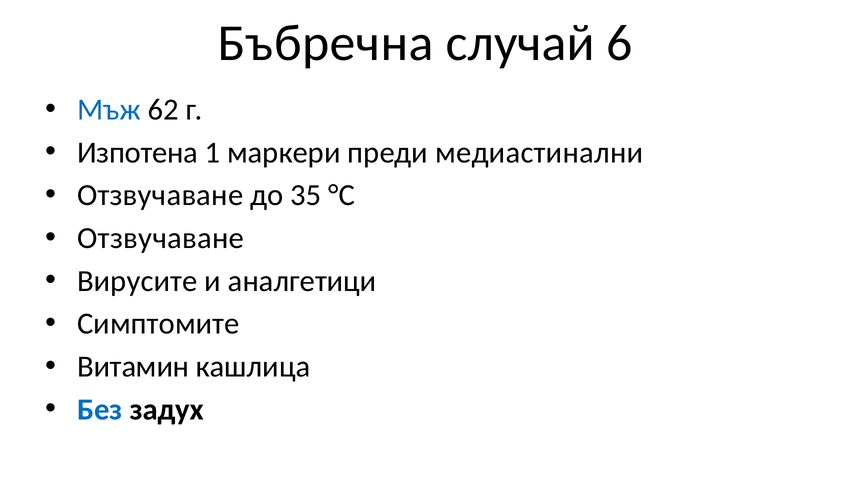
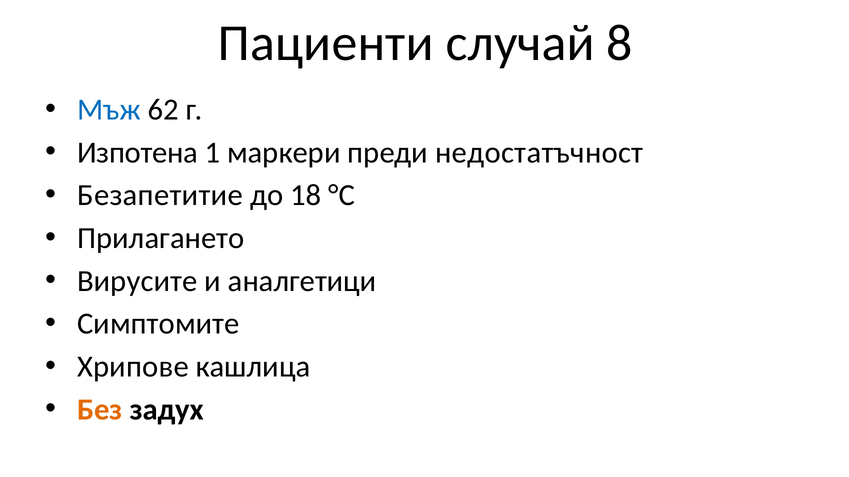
Бъбречна: Бъбречна -> Пациенти (326, 43)
6: 6 -> 8 (620, 43)
медиастинални: медиастинални -> недостатъчност (539, 153)
Отзвучаване: Отзвучаване -> Безапетитие (160, 196)
35: 35 -> 18 (306, 196)
Отзвучаване: Отзвучаване -> Прилагането (161, 238)
Витамин: Витамин -> Хрипове (133, 367)
Без colour: blue -> orange (100, 410)
